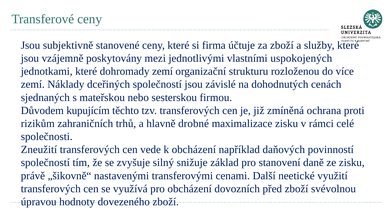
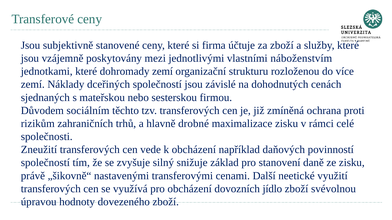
uspokojených: uspokojených -> náboženstvím (301, 58)
kupujícím: kupujícím -> sociálním (88, 111)
před: před -> jídlo (272, 189)
